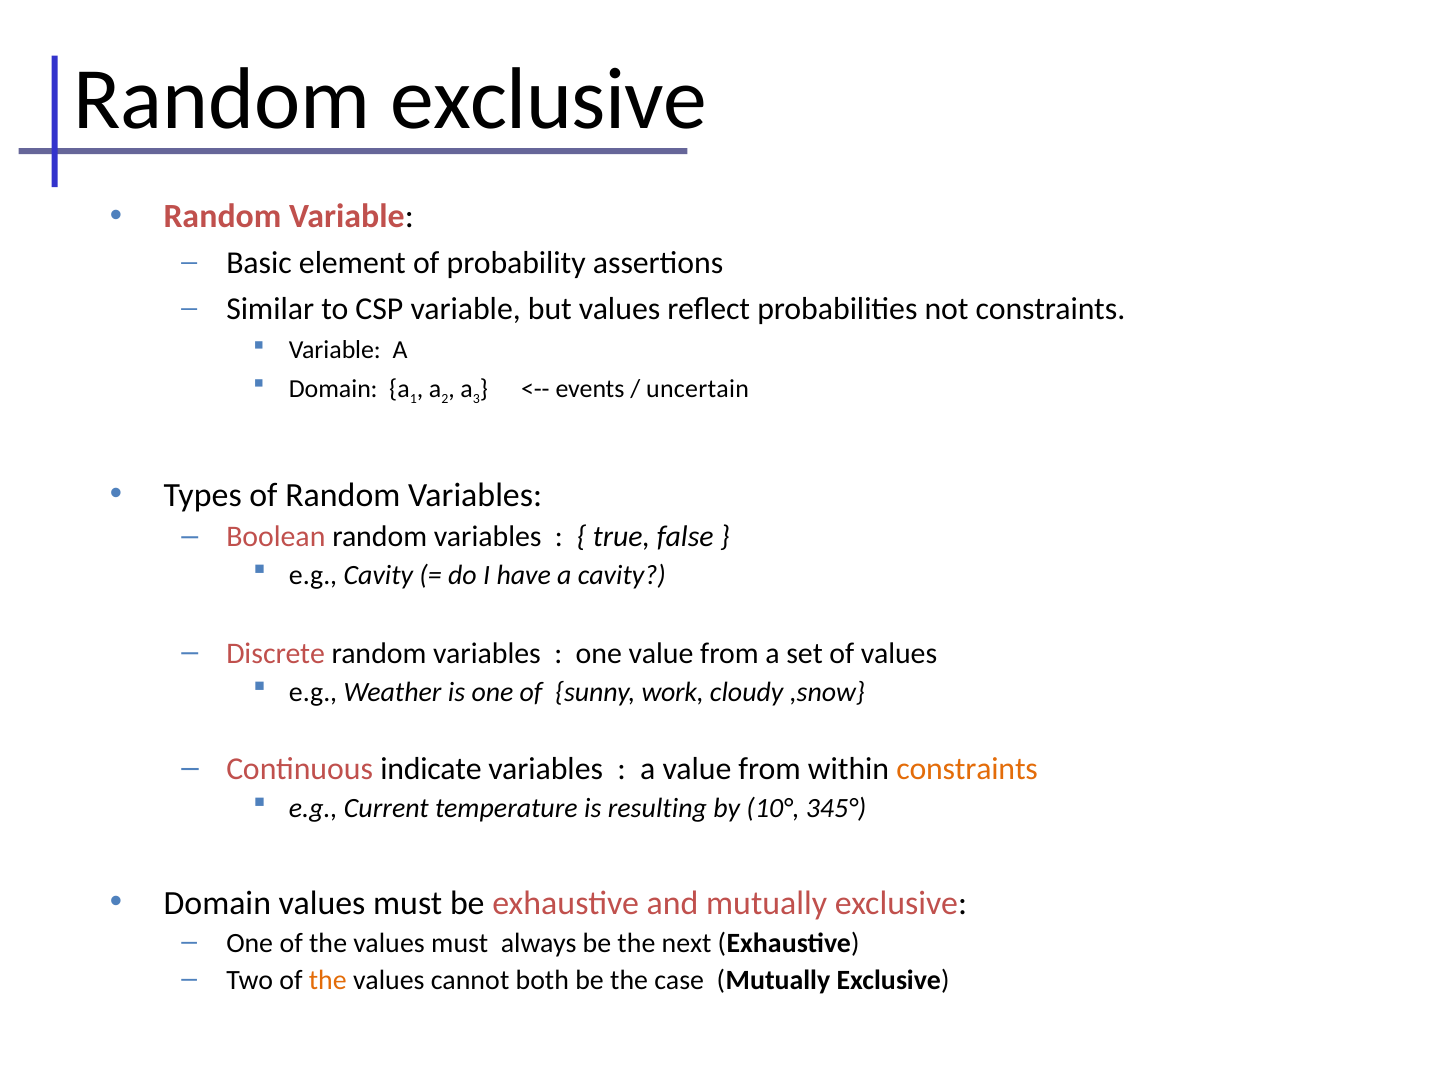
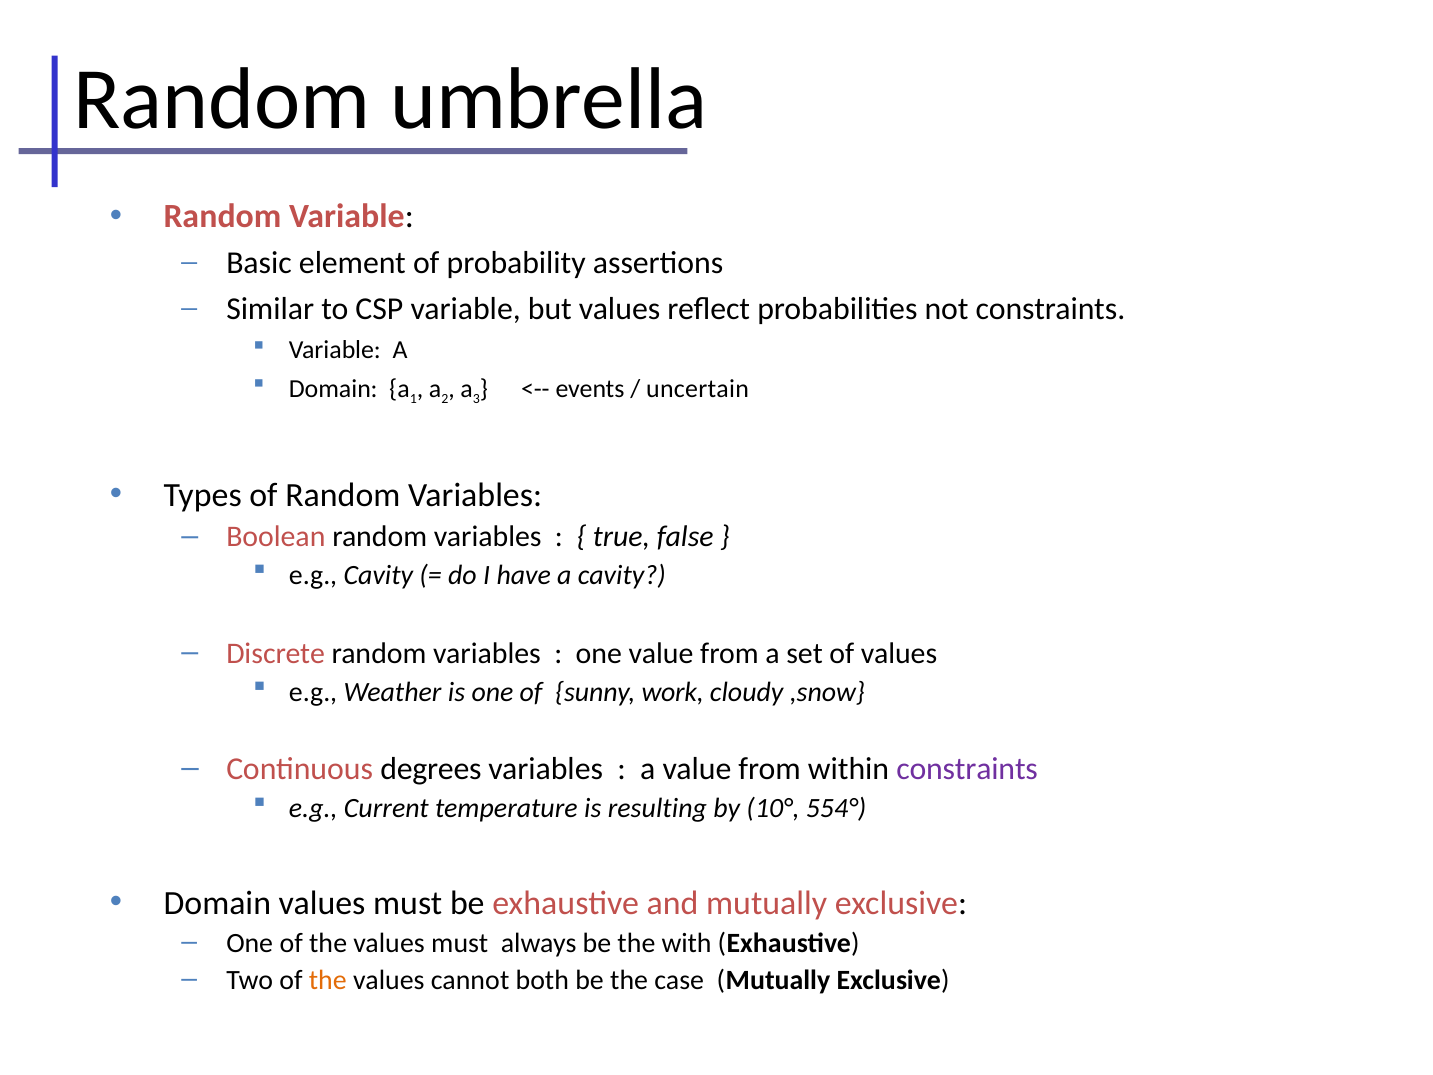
Random exclusive: exclusive -> umbrella (549, 100)
indicate: indicate -> degrees (431, 769)
constraints colour: orange -> purple (967, 769)
345°: 345° -> 554° (836, 808)
next: next -> with (687, 943)
